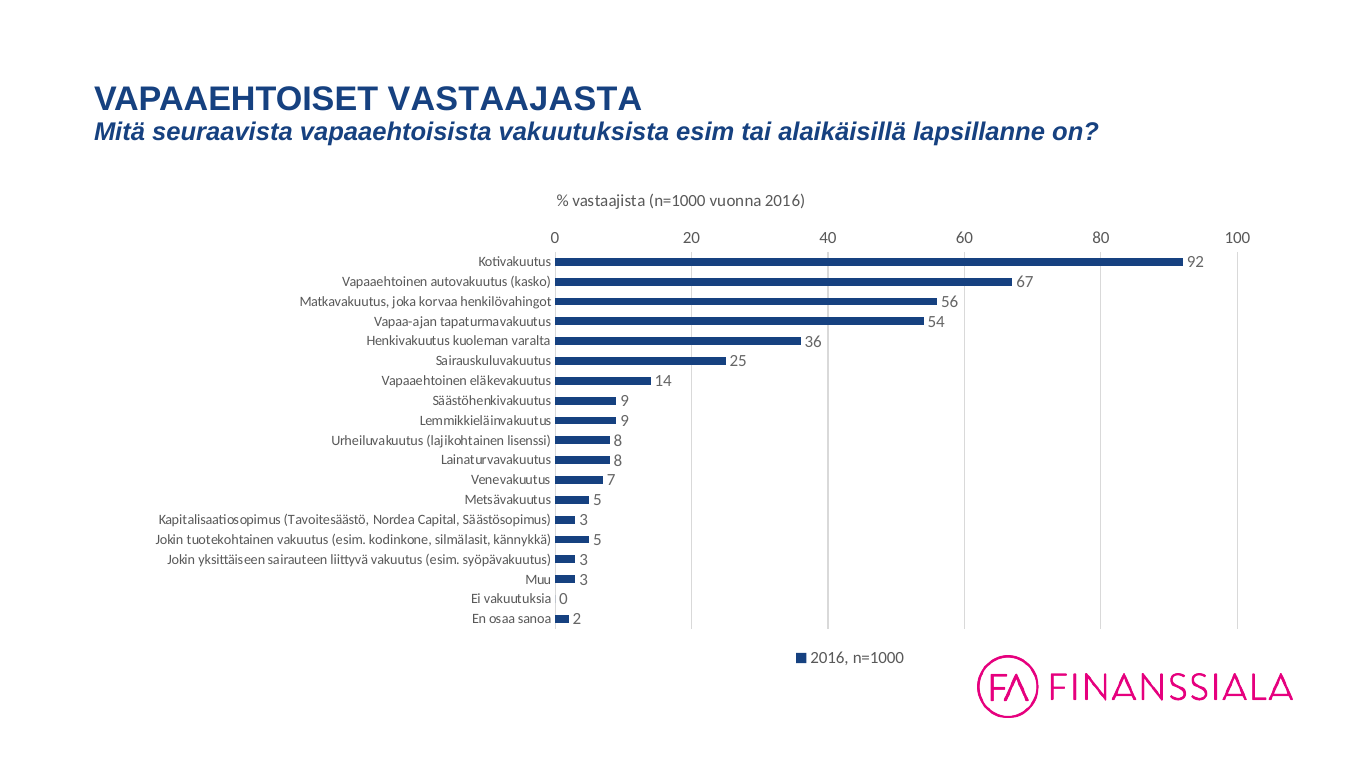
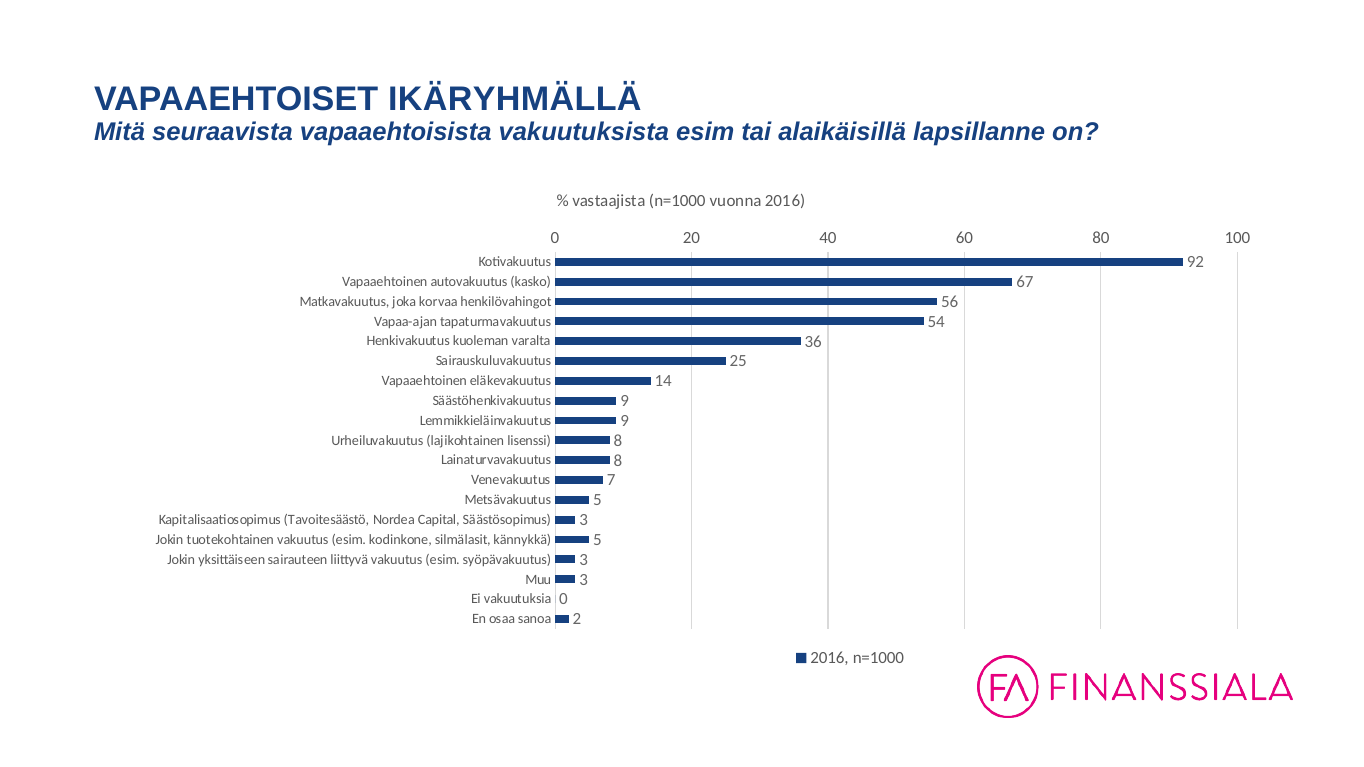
VASTAAJASTA: VASTAAJASTA -> IKÄRYHMÄLLÄ (515, 100)
